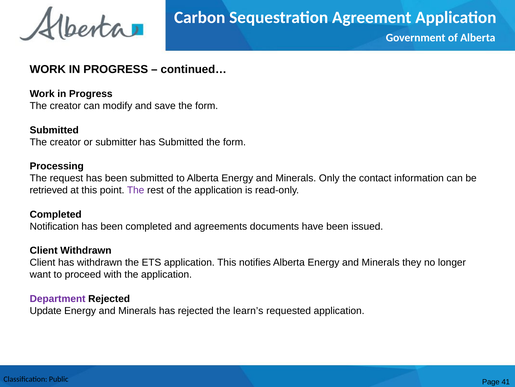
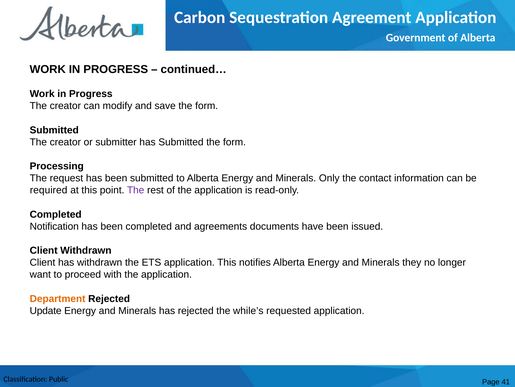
retrieved: retrieved -> required (49, 190)
Department colour: purple -> orange (58, 298)
learn’s: learn’s -> while’s (248, 310)
